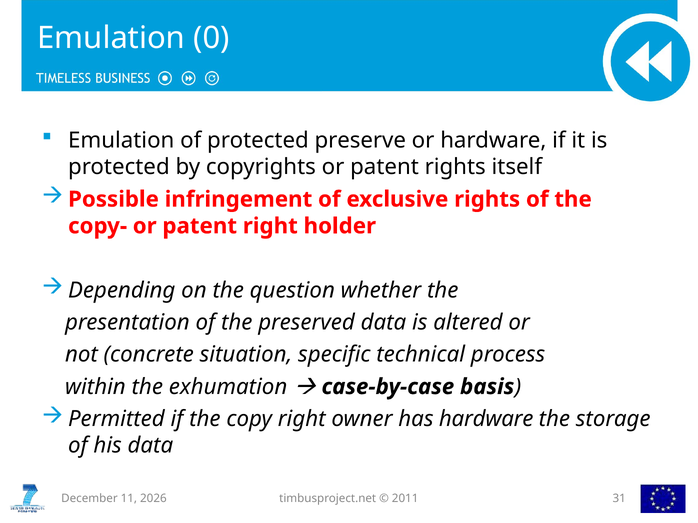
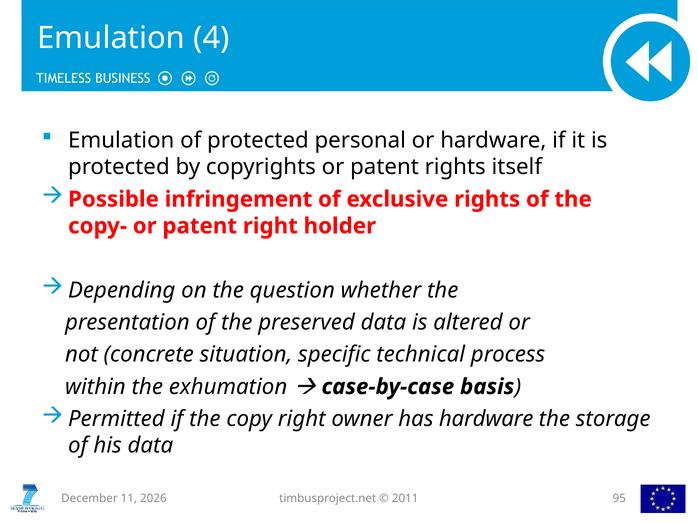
0: 0 -> 4 (211, 38)
preserve: preserve -> personal (360, 141)
31: 31 -> 95 (619, 499)
